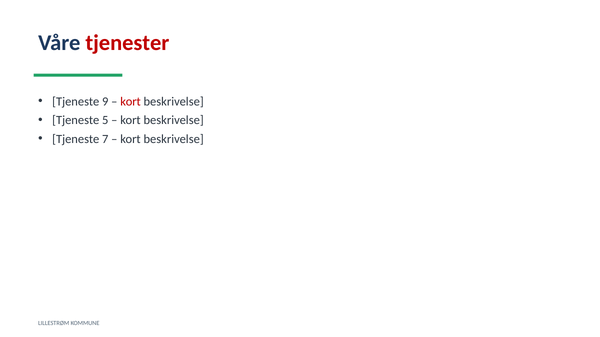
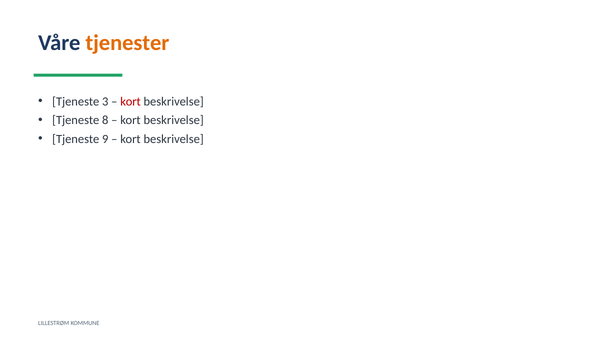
tjenester colour: red -> orange (127, 43)
9: 9 -> 3 (105, 102)
5: 5 -> 8 (105, 120)
7: 7 -> 9 (105, 139)
